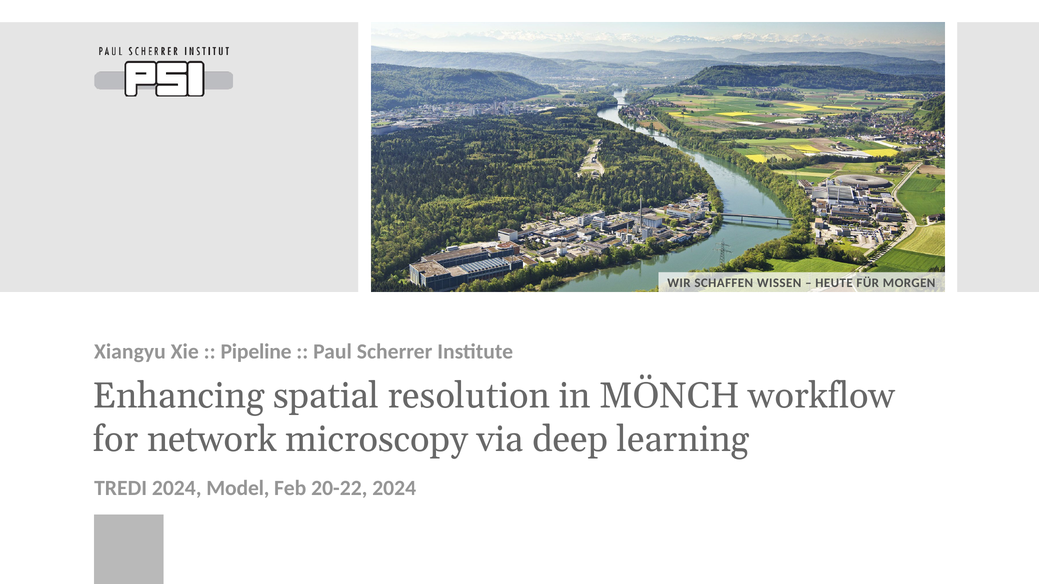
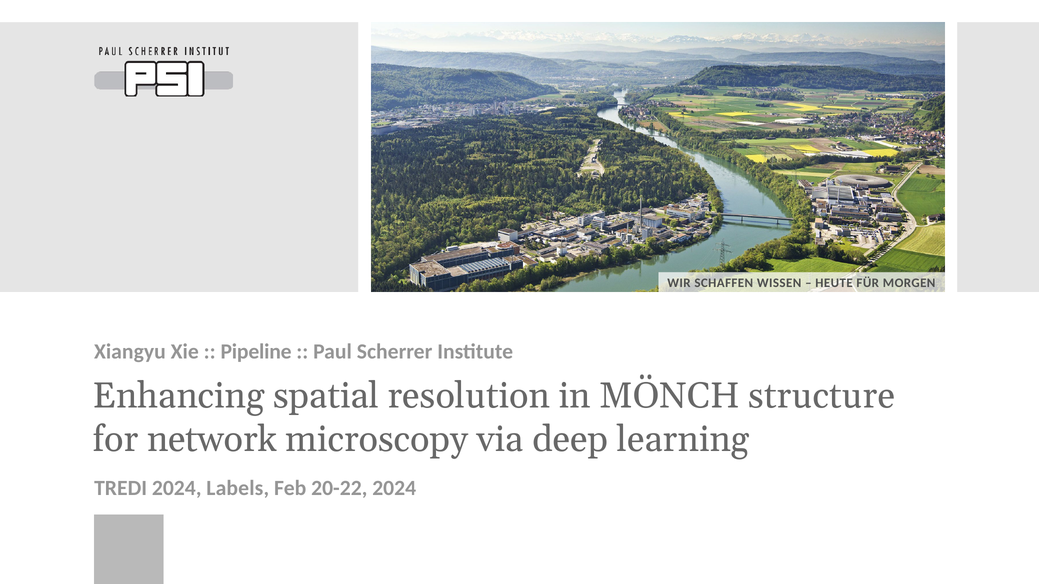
workflow: workflow -> structure (822, 396)
Model: Model -> Labels (238, 489)
